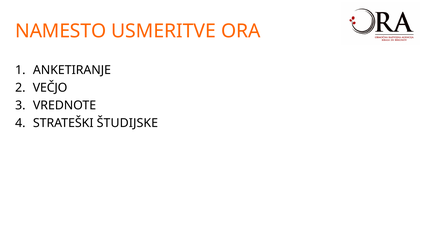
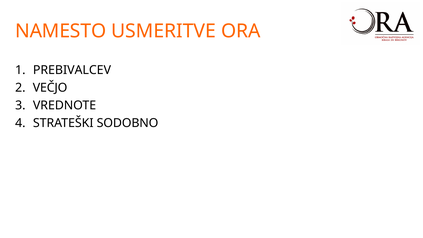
ANKETIRANJE: ANKETIRANJE -> PREBIVALCEV (72, 70)
ŠTUDIJSKE: ŠTUDIJSKE -> SODOBNO (127, 123)
